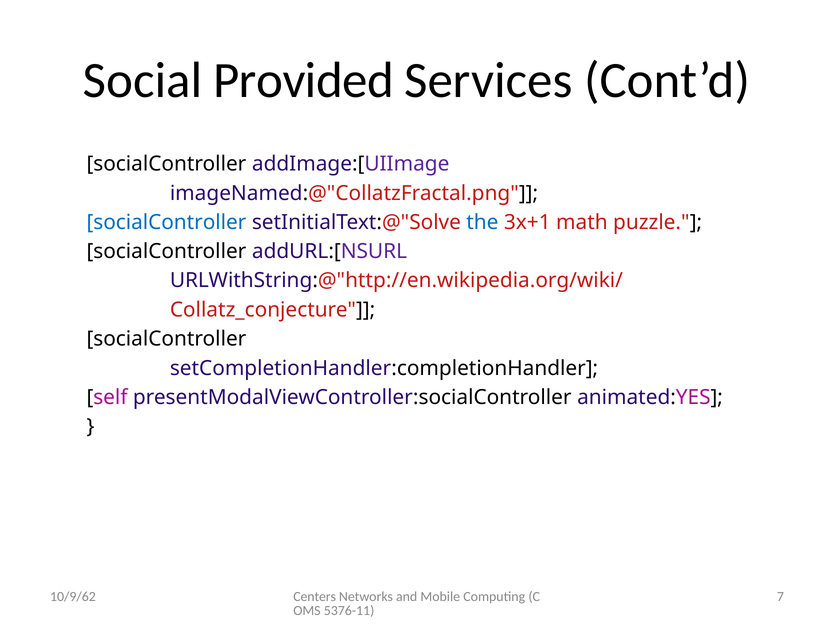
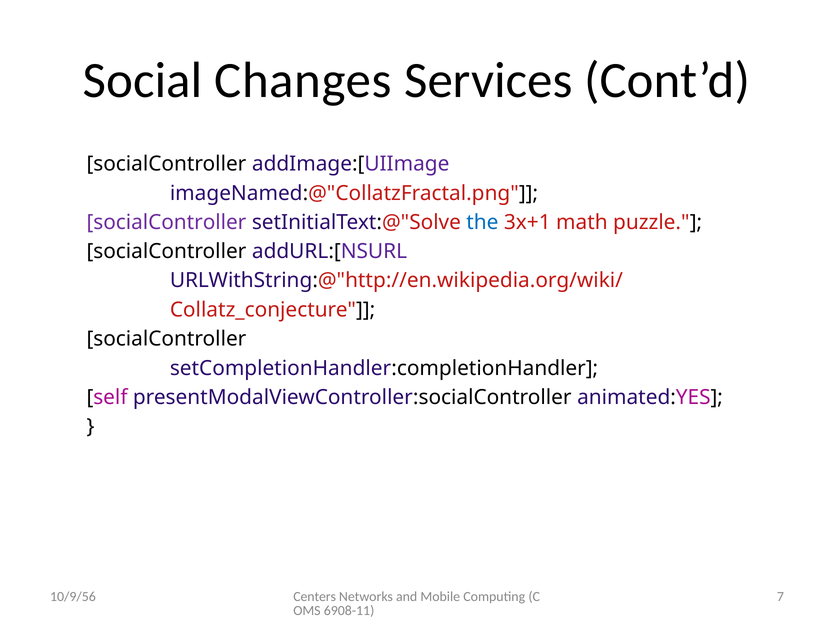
Provided: Provided -> Changes (303, 81)
socialController colour: blue -> purple (166, 222)
10/9/62: 10/9/62 -> 10/9/56 (73, 597)
5376-11: 5376-11 -> 6908-11 (349, 611)
